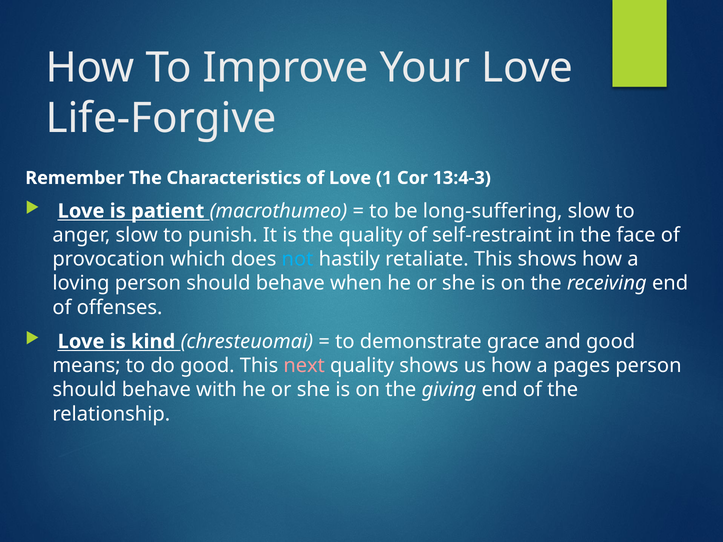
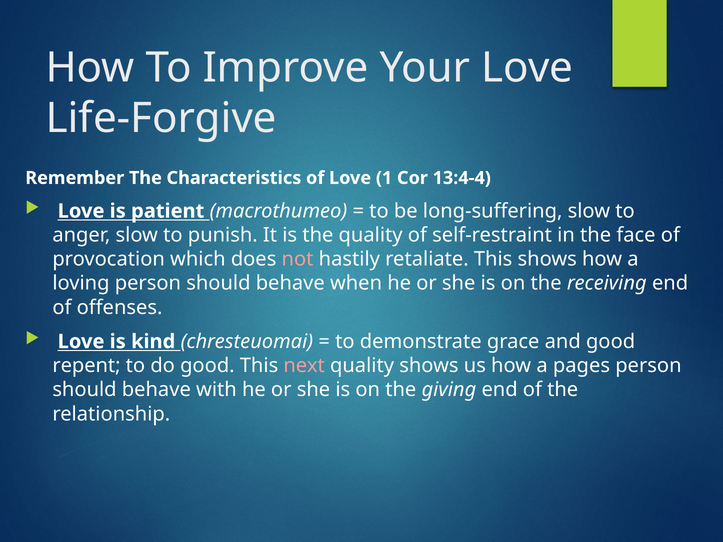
13:4-3: 13:4-3 -> 13:4-4 (462, 178)
not colour: light blue -> pink (298, 259)
means: means -> repent (86, 366)
